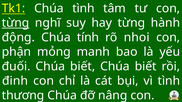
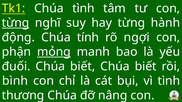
nhoi: nhoi -> ngợi (137, 37)
mỏng underline: none -> present (54, 52)
đinh: đinh -> bình (15, 81)
